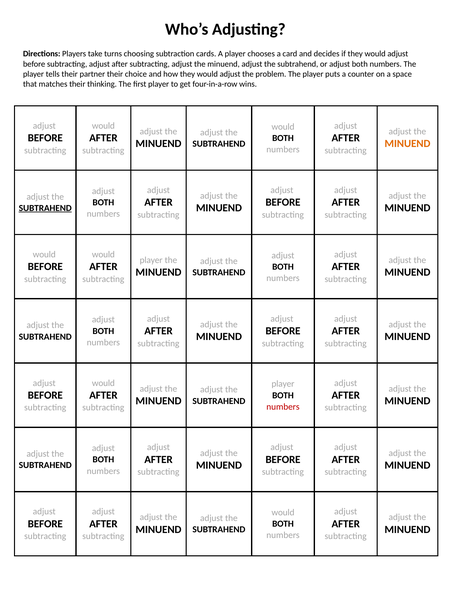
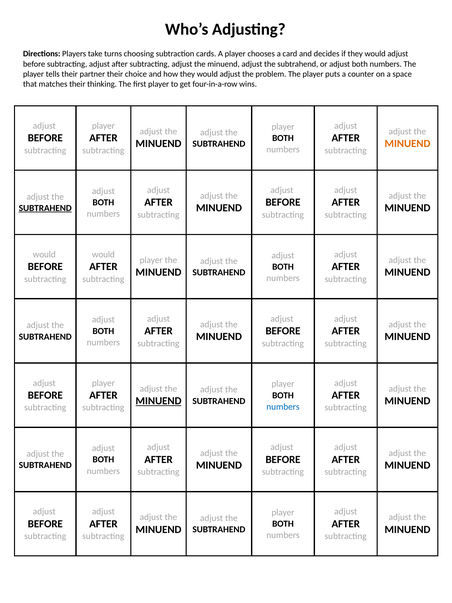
would: would -> player (103, 126)
would: would -> player (283, 127)
would: would -> player (103, 383)
MINUEND underline: none -> present (159, 401)
numbers colour: red -> blue (283, 406)
would: would -> player (283, 512)
